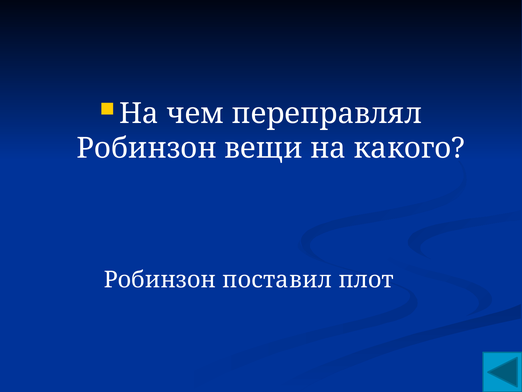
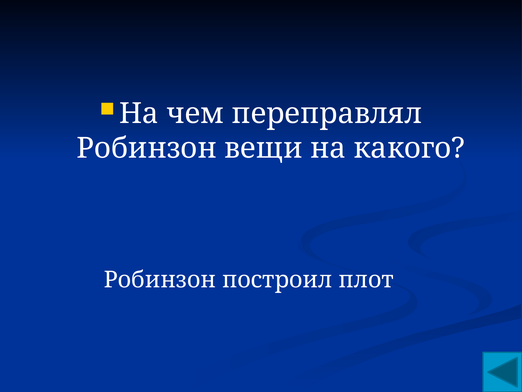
поставил: поставил -> построил (277, 280)
